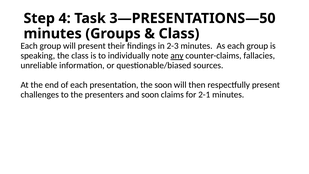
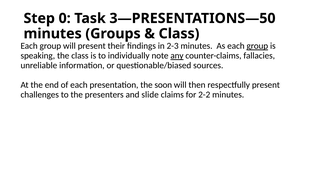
4: 4 -> 0 (65, 18)
group underline: none -> present (257, 46)
and soon: soon -> slide (150, 95)
2-1: 2-1 -> 2-2 (204, 95)
